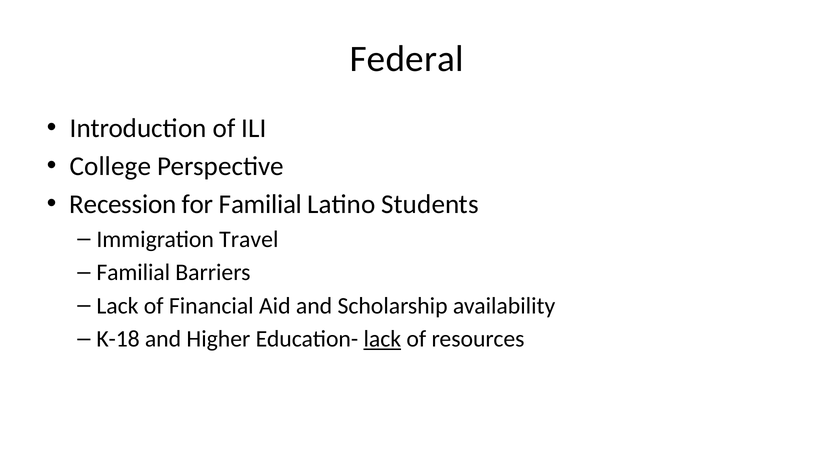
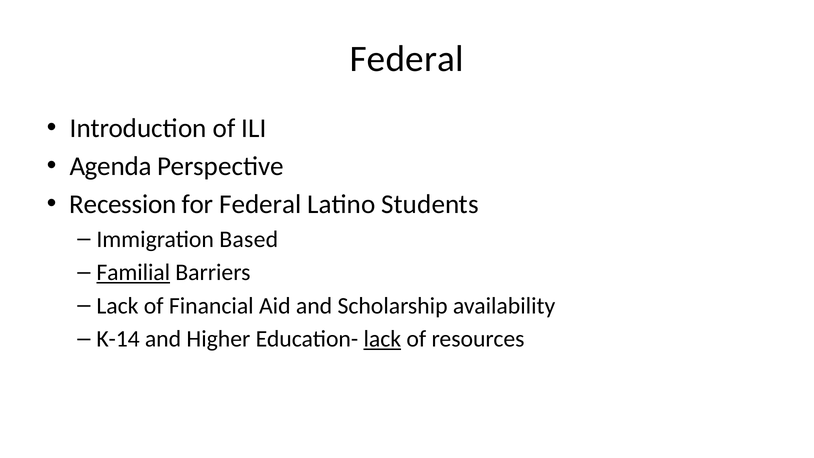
College: College -> Agenda (111, 166)
for Familial: Familial -> Federal (260, 204)
Travel: Travel -> Based (249, 239)
Familial underline: none -> present (133, 272)
K-18: K-18 -> K-14 (118, 339)
